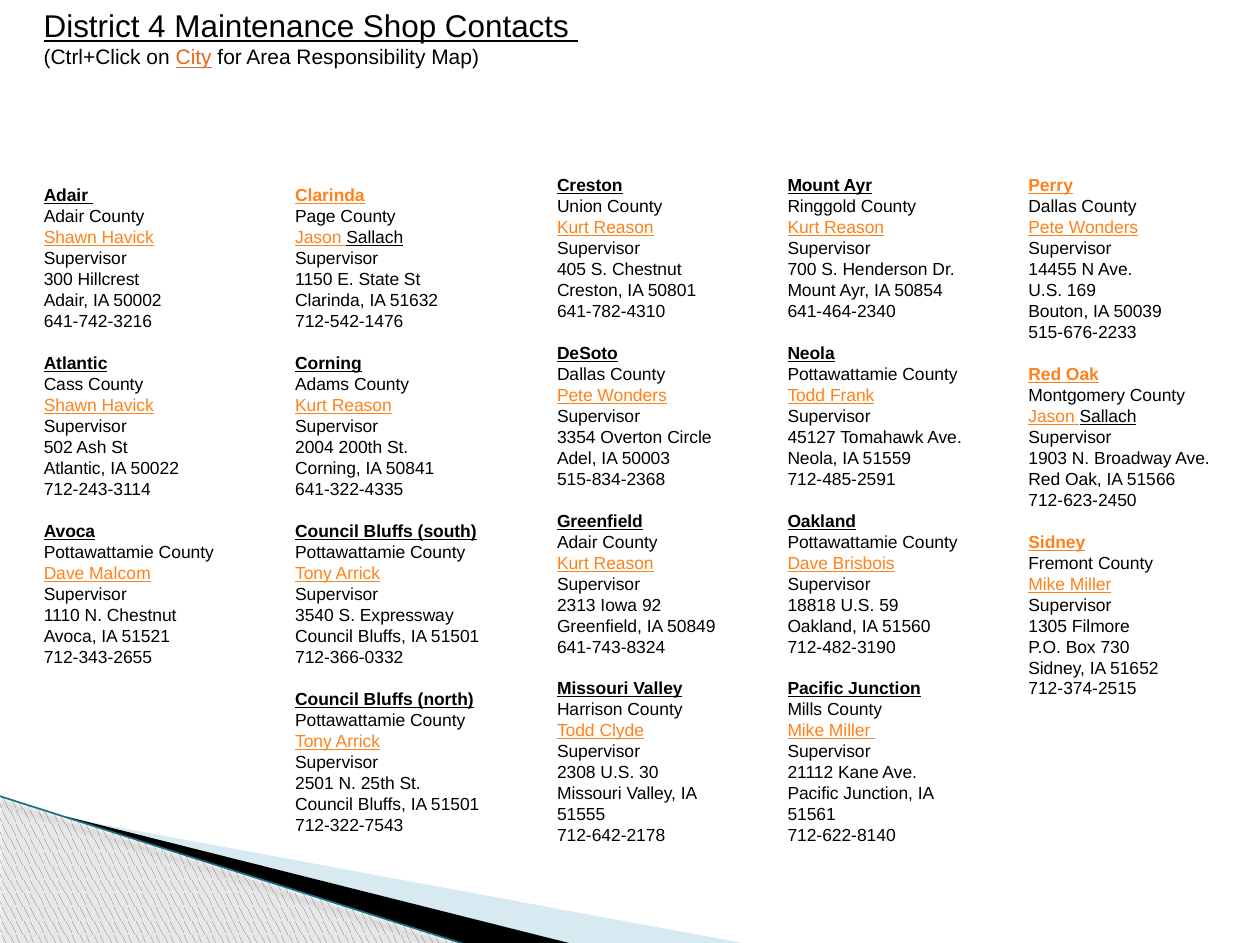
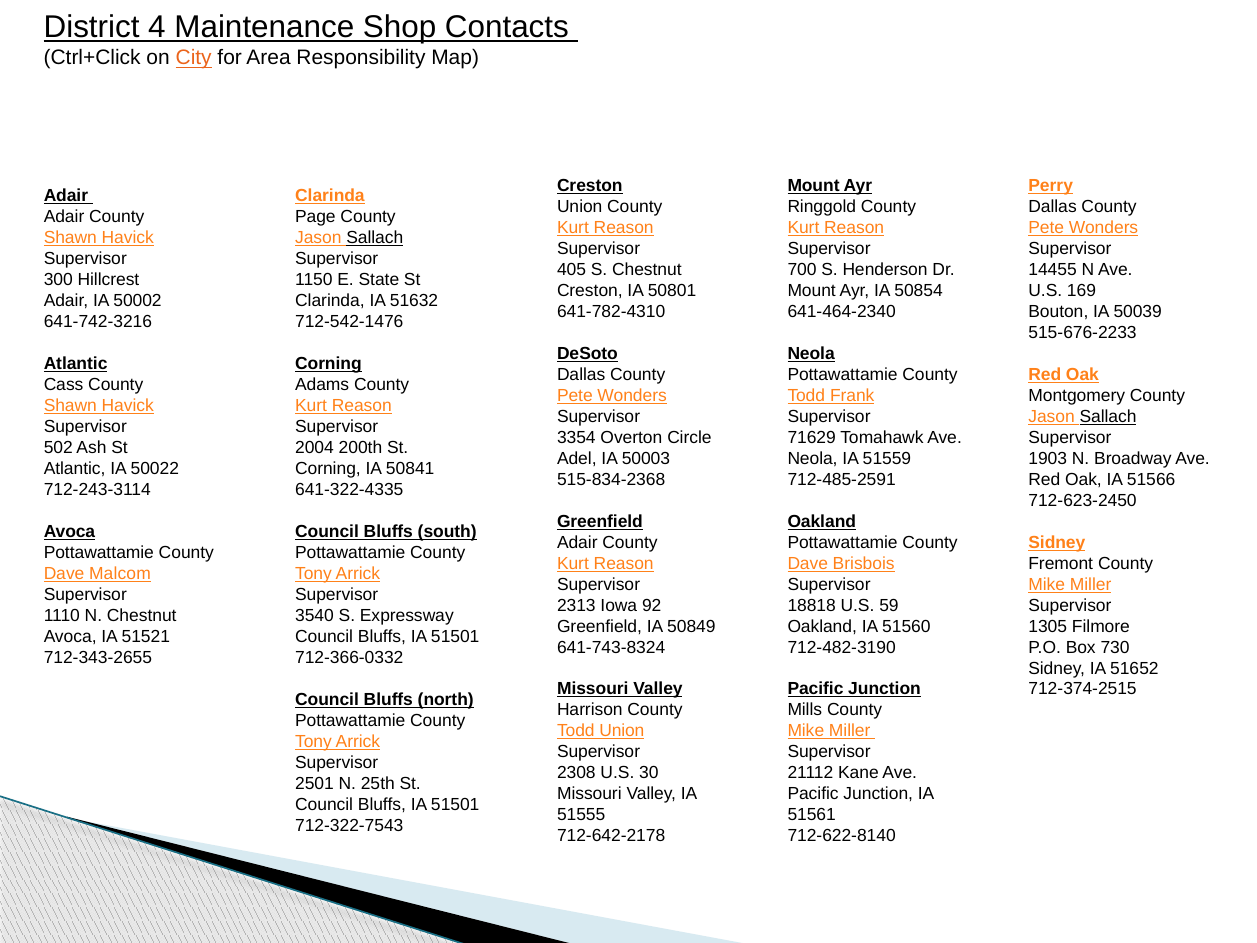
45127: 45127 -> 71629 (812, 437)
Todd Clyde: Clyde -> Union (622, 731)
